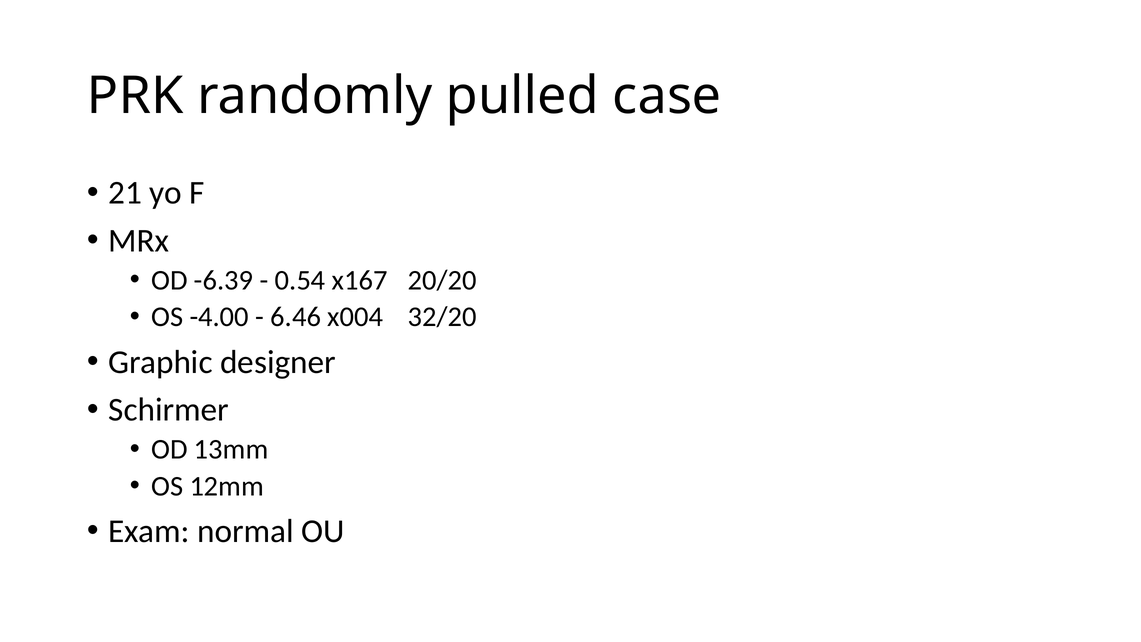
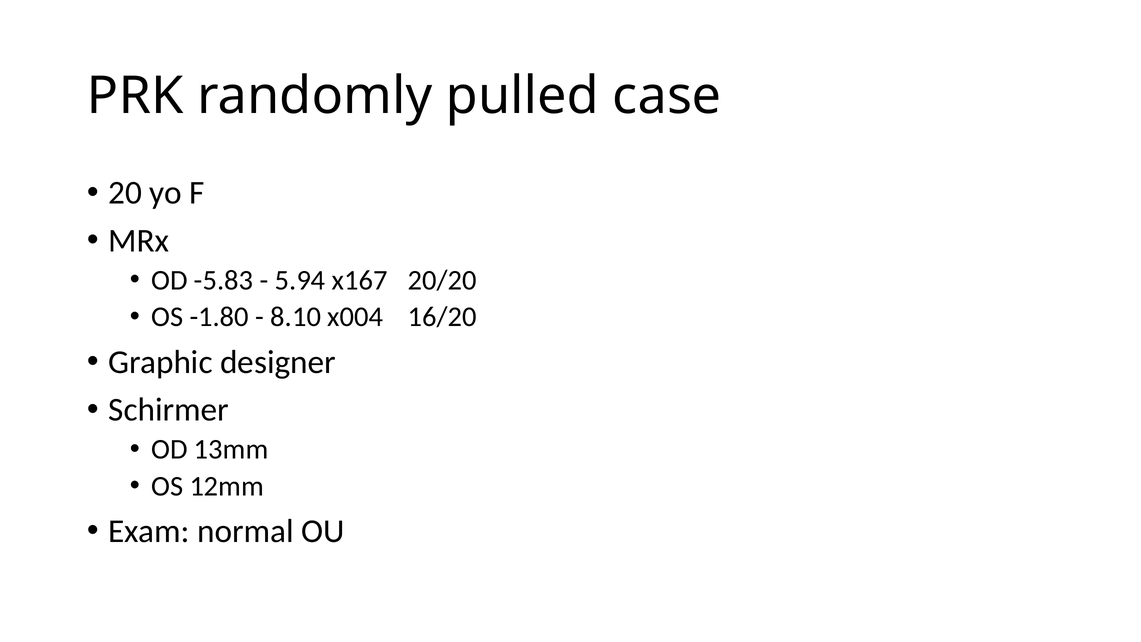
21: 21 -> 20 (125, 193)
-6.39: -6.39 -> -5.83 (224, 280)
0.54: 0.54 -> 5.94 (300, 280)
-4.00: -4.00 -> -1.80 (219, 317)
6.46: 6.46 -> 8.10 (296, 317)
32/20: 32/20 -> 16/20 (442, 317)
